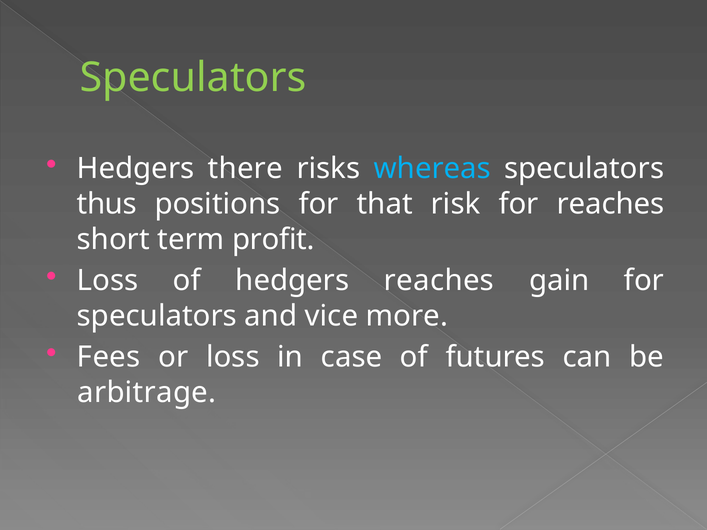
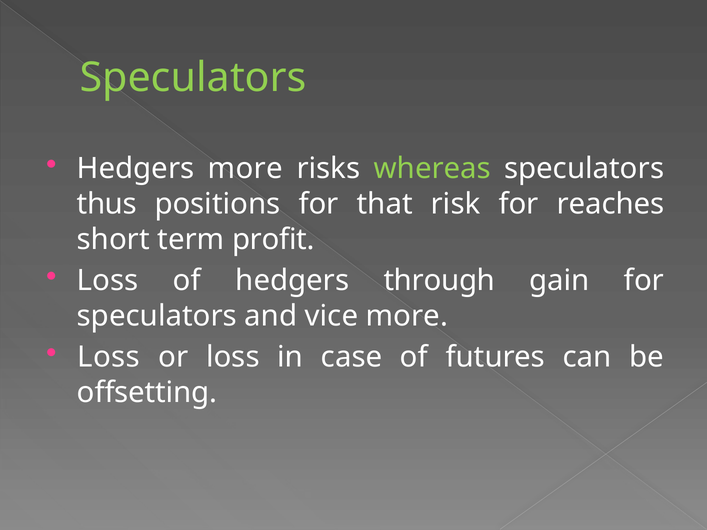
Hedgers there: there -> more (245, 169)
whereas colour: light blue -> light green (432, 169)
hedgers reaches: reaches -> through (439, 281)
Fees: Fees -> Loss (109, 357)
arbitrage: arbitrage -> offsetting (147, 393)
